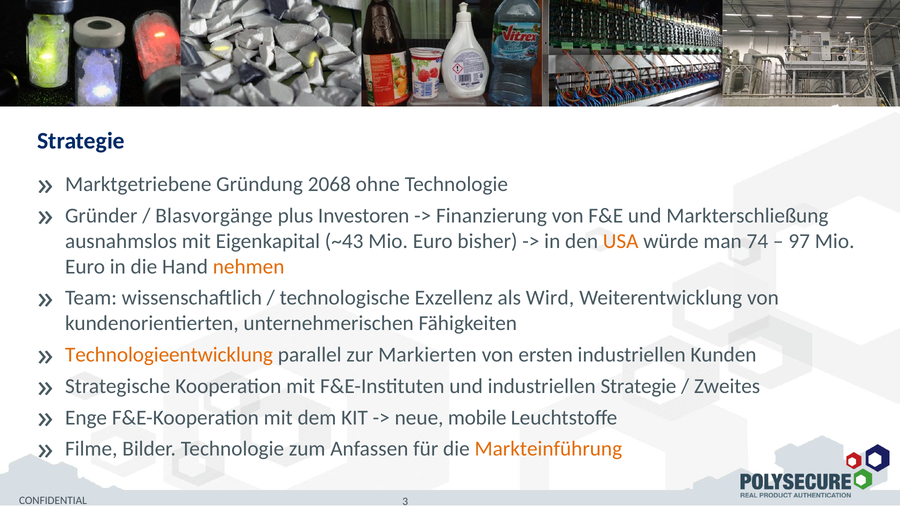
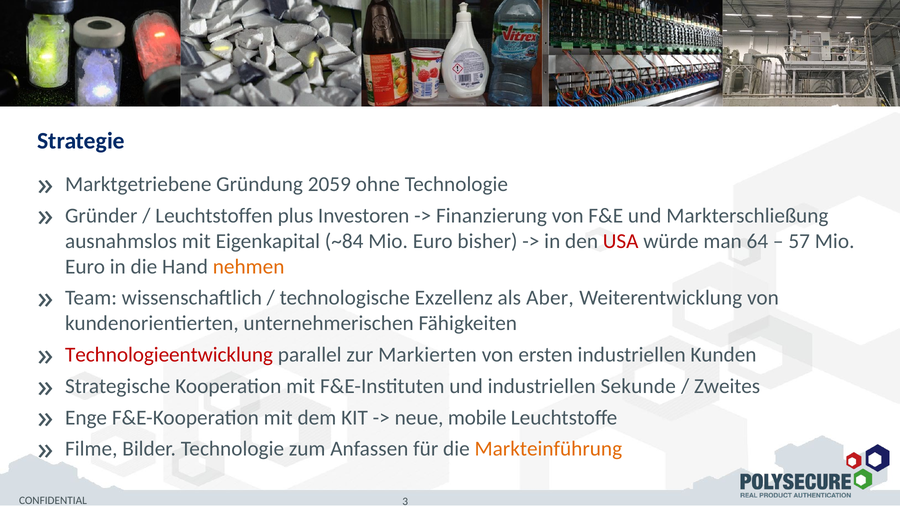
2068: 2068 -> 2059 (329, 184)
Blasvorgänge: Blasvorgänge -> Leuchtstoffen (214, 216)
~43: ~43 -> ~84 (344, 241)
USA colour: orange -> red (621, 241)
74: 74 -> 64 (757, 241)
97: 97 -> 57 (799, 241)
Wird: Wird -> Aber (550, 298)
Technologieentwicklung colour: orange -> red (169, 355)
industriellen Strategie: Strategie -> Sekunde (638, 386)
